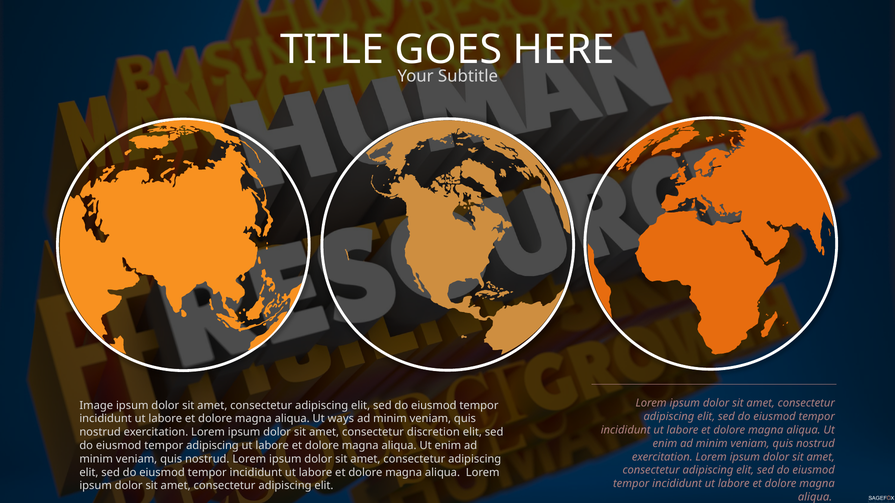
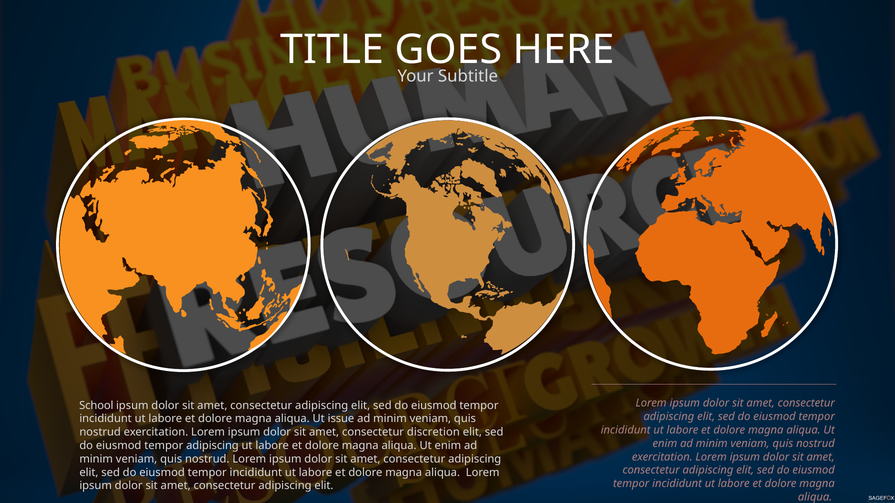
Image: Image -> School (96, 406)
ways: ways -> issue (341, 419)
